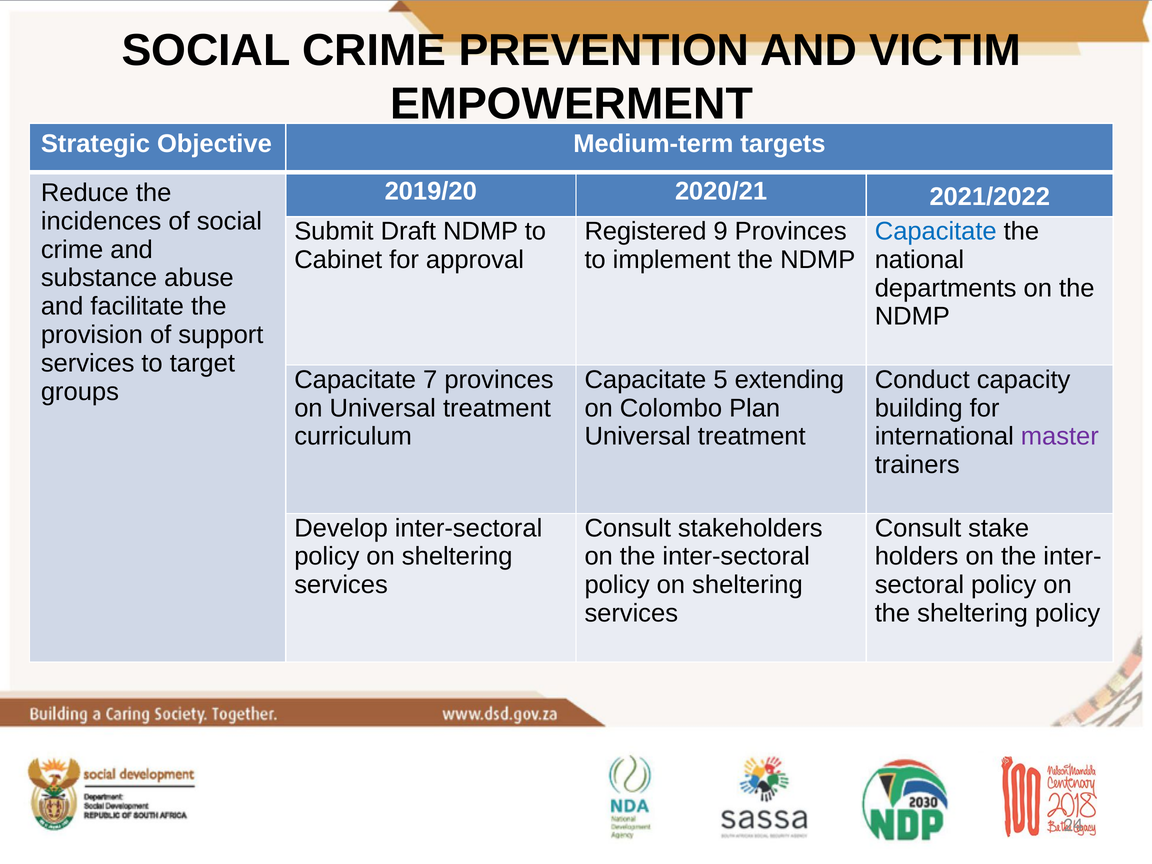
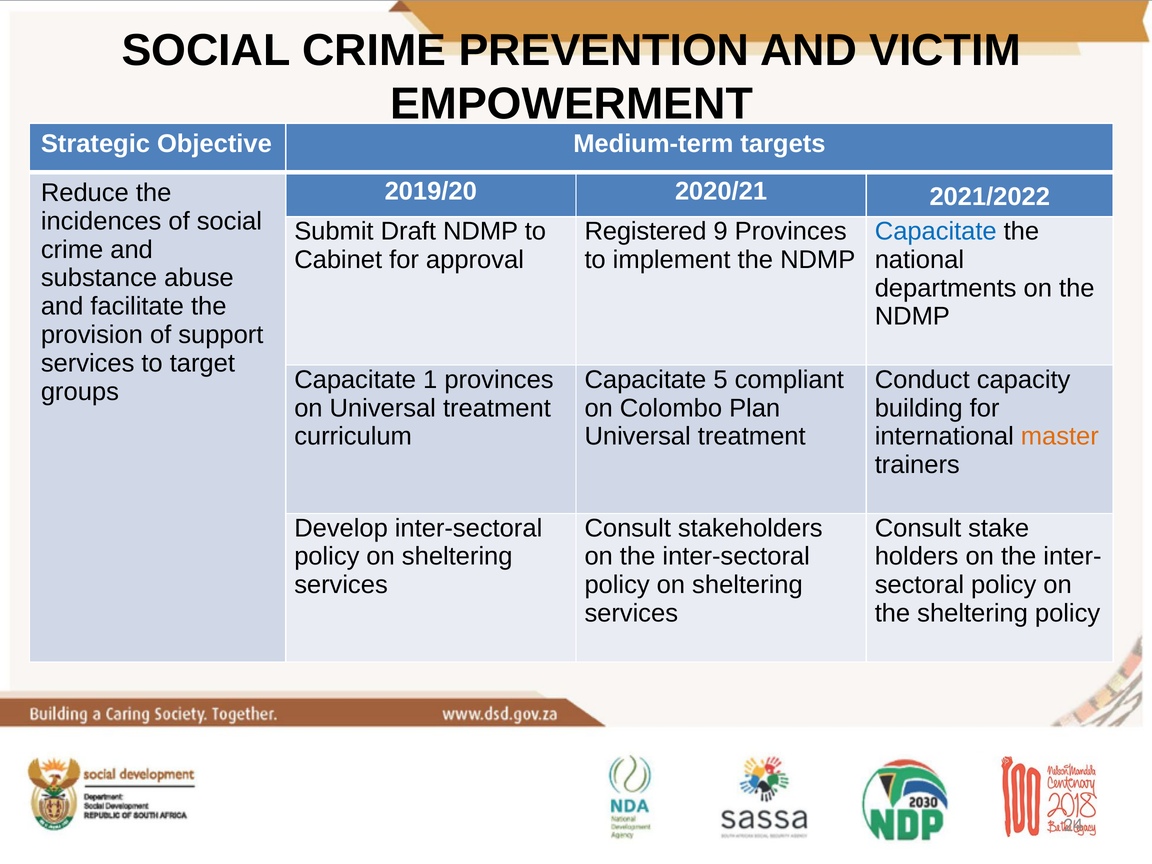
7: 7 -> 1 (430, 380)
extending: extending -> compliant (789, 380)
master colour: purple -> orange (1060, 437)
